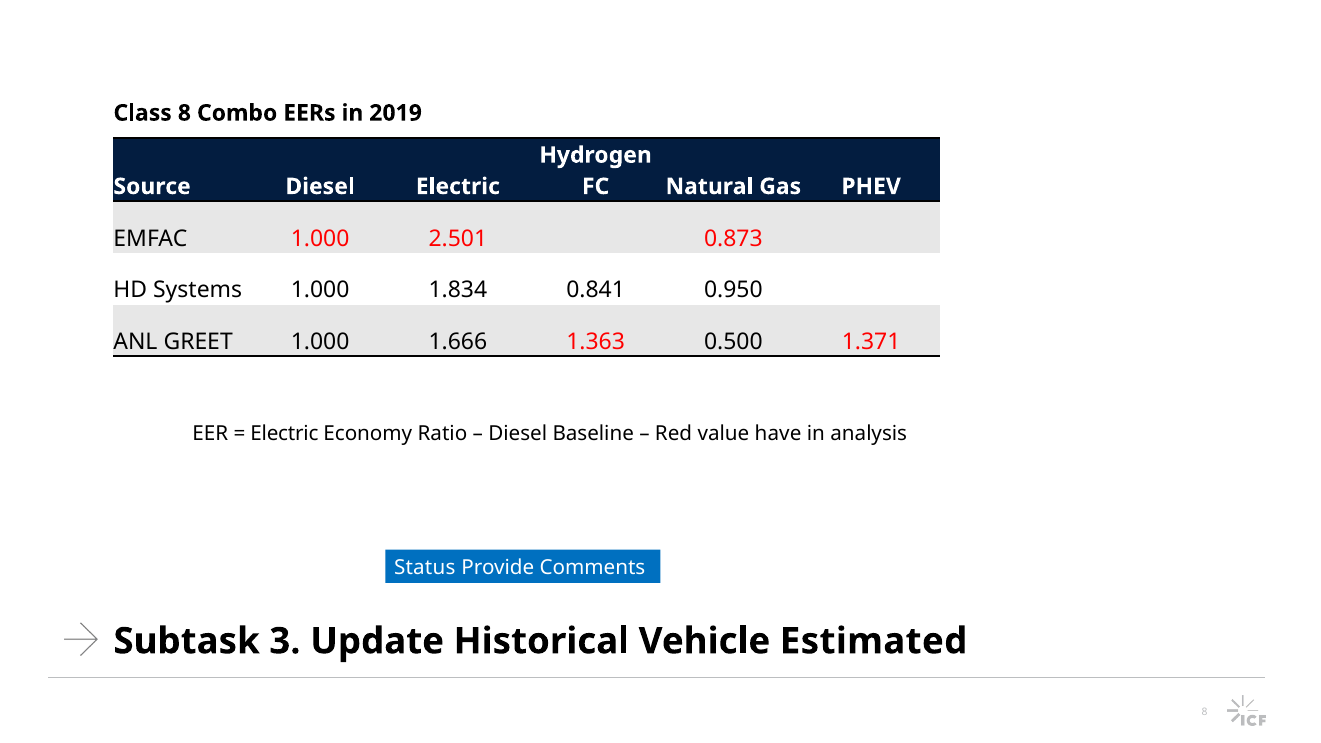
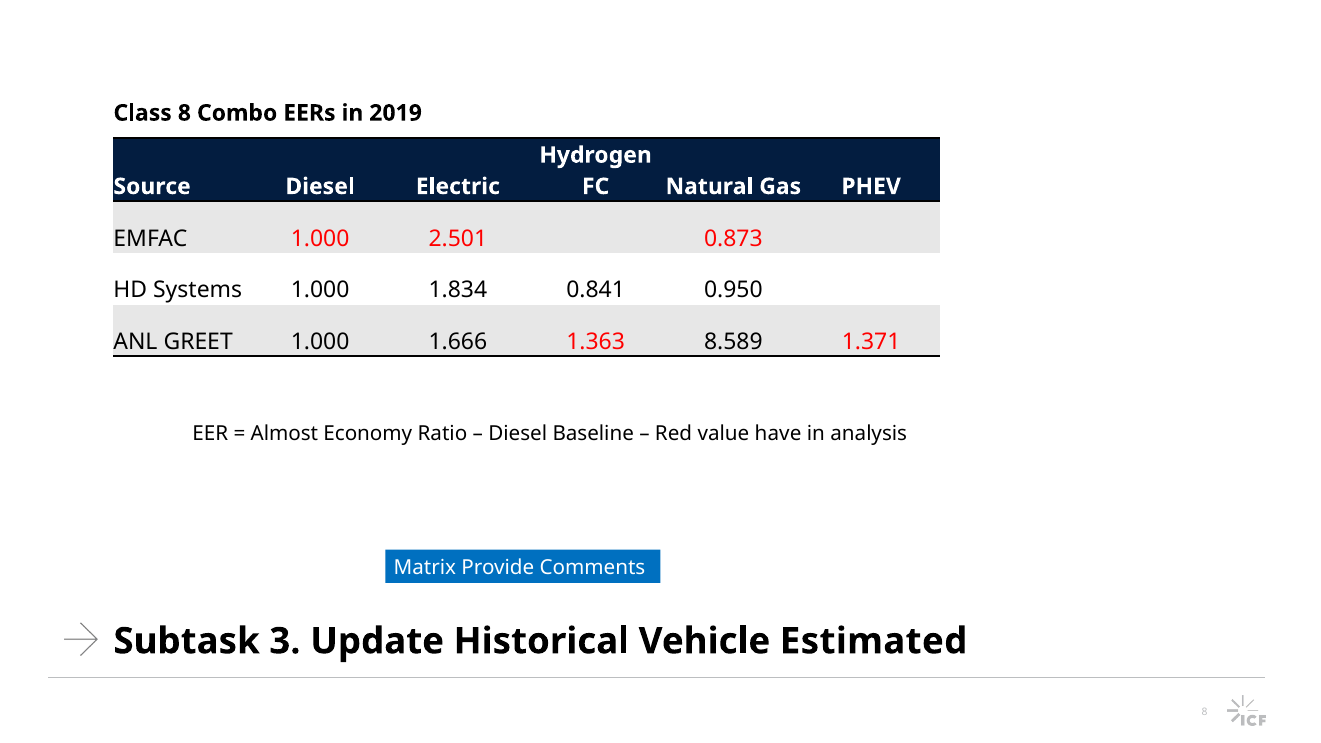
0.500: 0.500 -> 8.589 (733, 342)
Electric: Electric -> Almost (284, 434)
Status: Status -> Matrix (425, 567)
